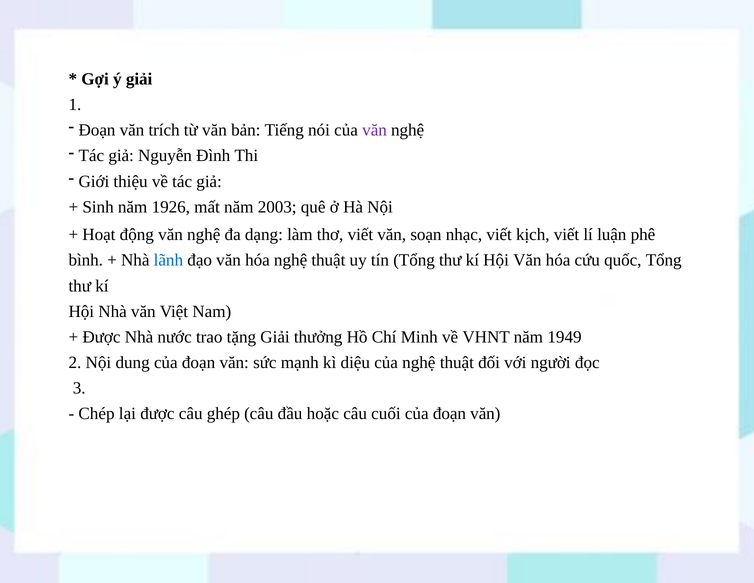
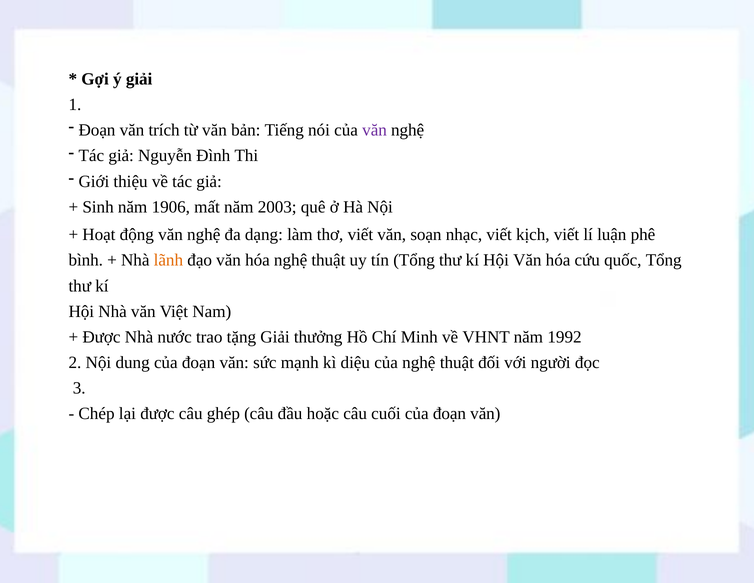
1926: 1926 -> 1906 (171, 207)
lãnh colour: blue -> orange (168, 260)
1949: 1949 -> 1992 (565, 337)
